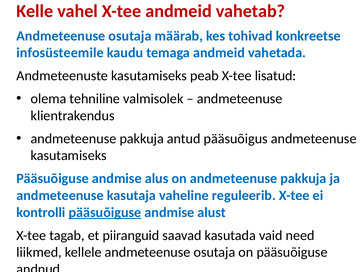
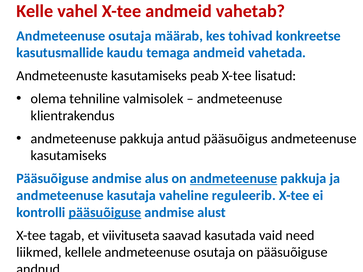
infosüsteemile: infosüsteemile -> kasutusmallide (60, 53)
andmeteenuse underline: none -> present (234, 179)
piiranguid: piiranguid -> viivituseta (131, 236)
